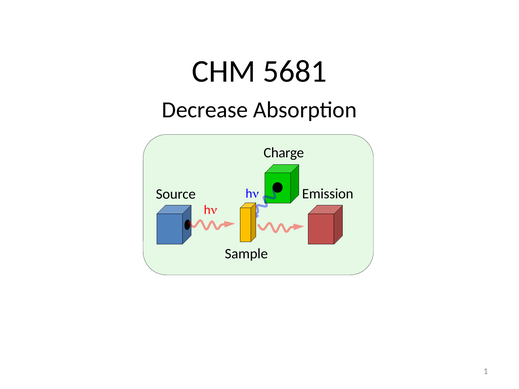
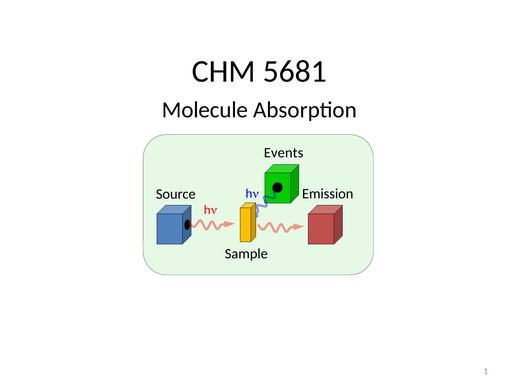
Decrease: Decrease -> Molecule (205, 110)
Charge: Charge -> Events (284, 153)
